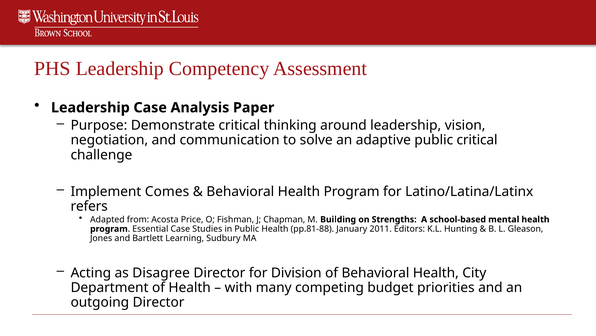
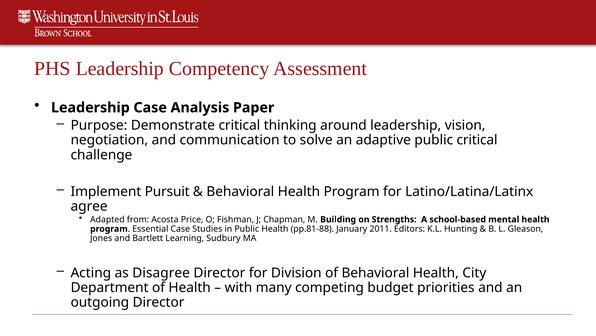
Comes: Comes -> Pursuit (167, 191)
refers: refers -> agree (89, 206)
